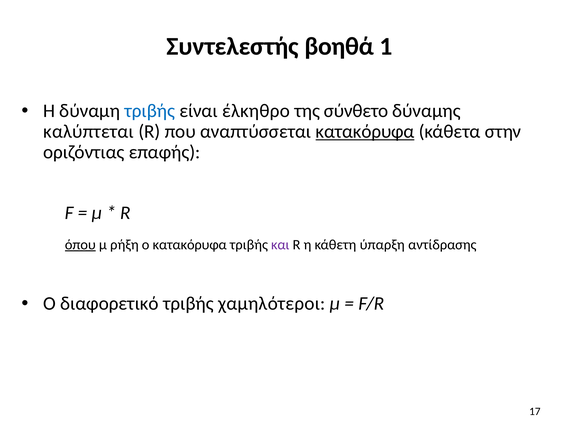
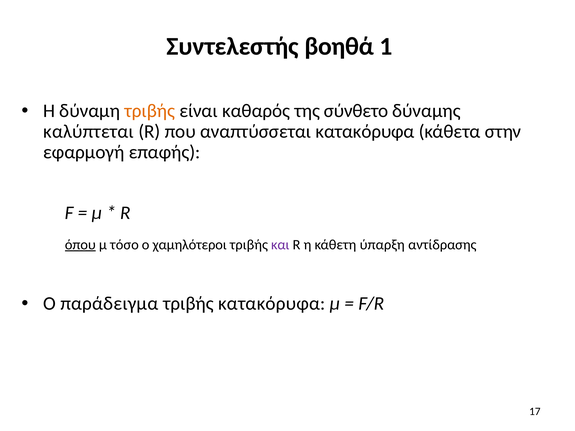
τριβής colour: blue -> orange (150, 111)
έλκηθρο: έλκηθρο -> καθαρός (256, 111)
κατακόρυφα underline: present -> none (365, 132)
οριζόντιας: οριζόντιας -> εφαρμογή (84, 152)
ρήξη: ρήξη -> τόσο (124, 245)
ο κατακόρυφα: κατακόρυφα -> χαμηλότεροι (190, 245)
διαφορετικό: διαφορετικό -> παράδειγμα (109, 304)
τριβής χαμηλότεροι: χαμηλότεροι -> κατακόρυφα (272, 304)
